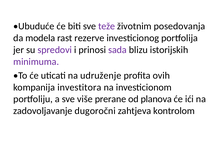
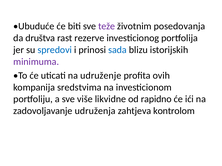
modela: modela -> društva (40, 38)
spredovi colour: purple -> blue (55, 50)
sada colour: purple -> blue (117, 50)
investitora: investitora -> sredstvima (79, 88)
prerane: prerane -> likvidne (110, 99)
planova: planova -> rapidno (156, 99)
dugoročni: dugoročni -> udruženja (95, 111)
